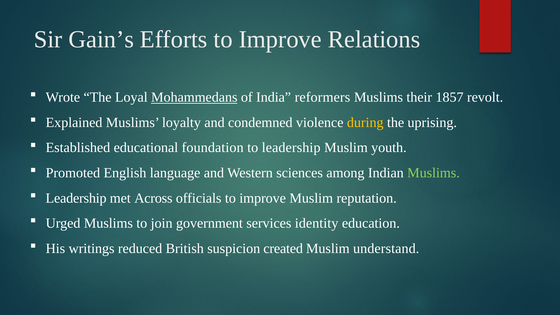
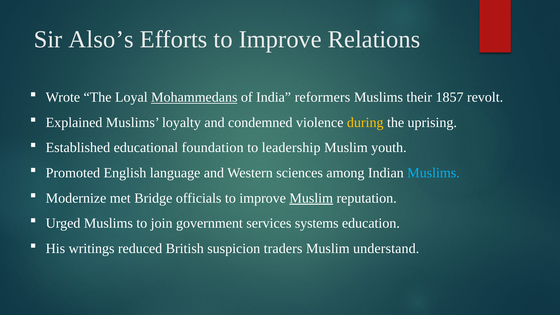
Gain’s: Gain’s -> Also’s (101, 39)
Muslims colour: light green -> light blue (433, 173)
Leadership: Leadership -> Modernize (76, 198)
Across: Across -> Bridge (153, 198)
Muslim underline: none -> present (311, 198)
identity: identity -> systems (317, 223)
created: created -> traders (283, 248)
